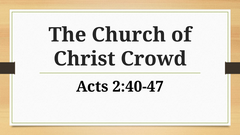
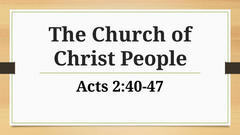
Crowd: Crowd -> People (154, 59)
